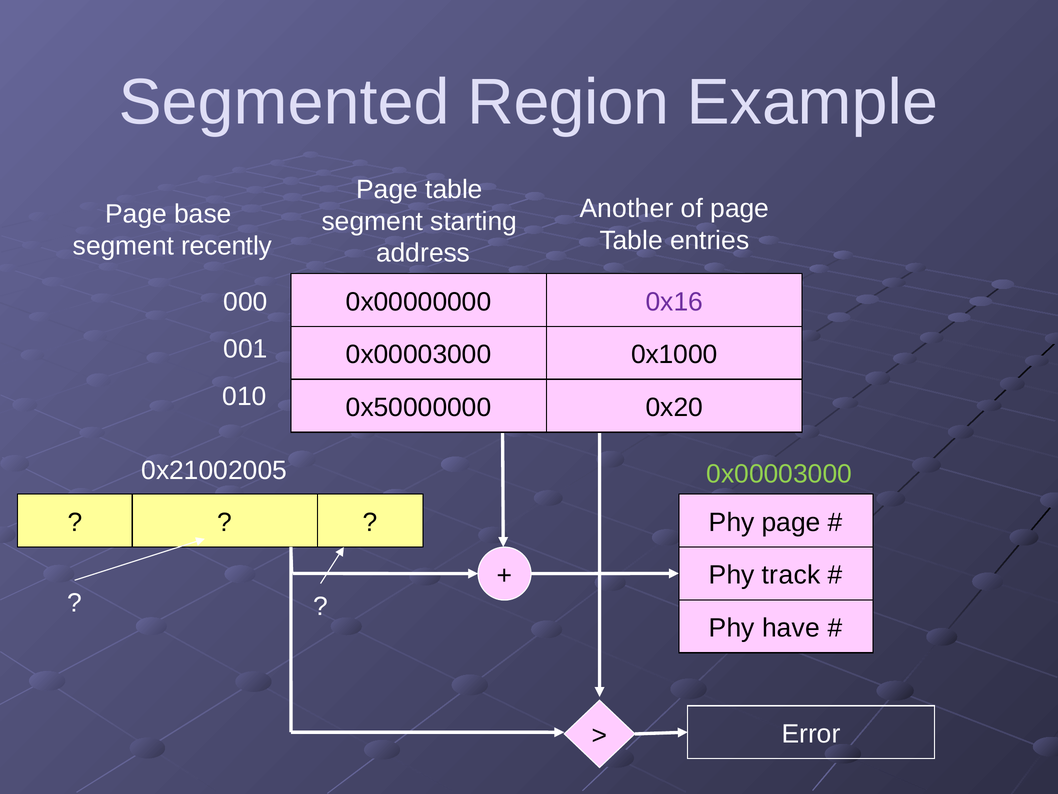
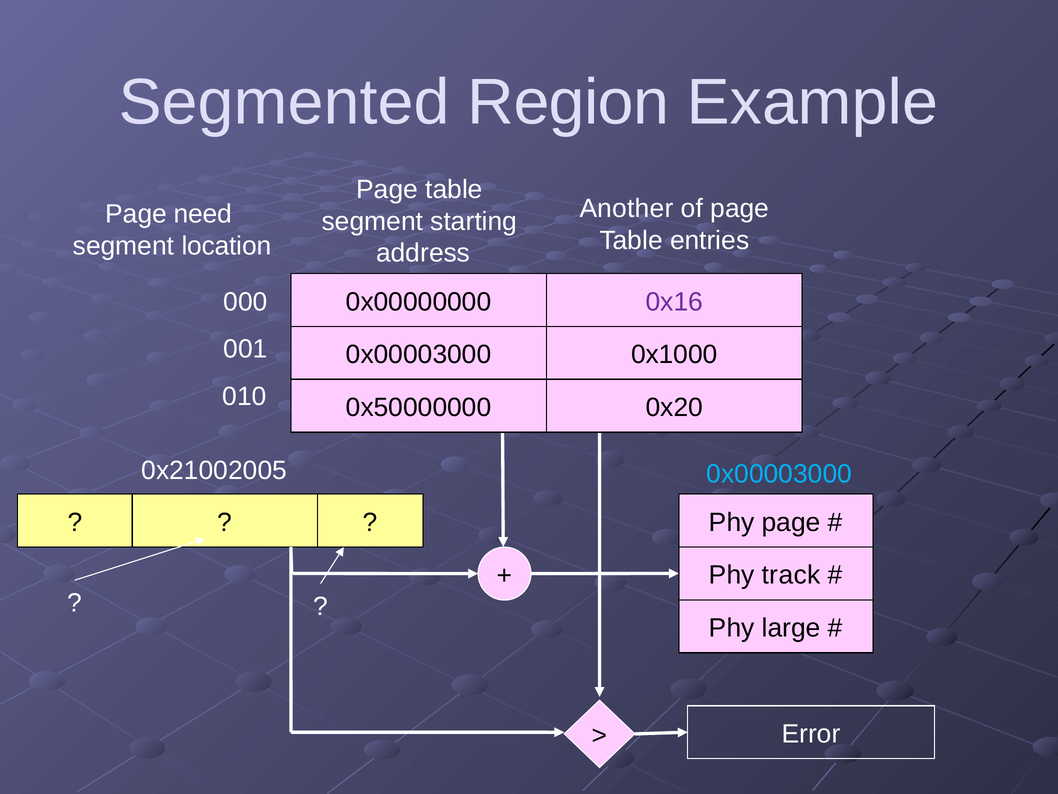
base: base -> need (203, 214)
recently: recently -> location (226, 246)
0x00003000 colour: light green -> light blue (779, 474)
have: have -> large (791, 628)
